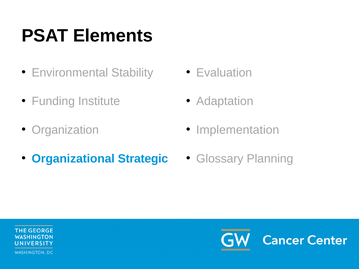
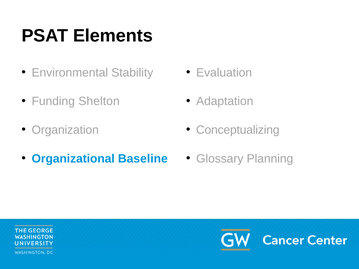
Institute: Institute -> Shelton (99, 101)
Implementation: Implementation -> Conceptualizing (238, 130)
Strategic: Strategic -> Baseline (143, 159)
